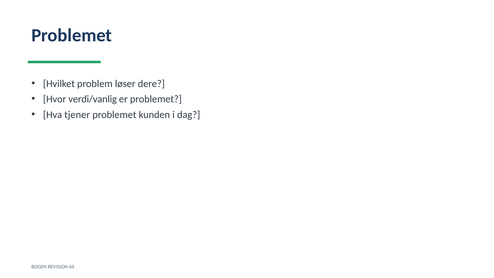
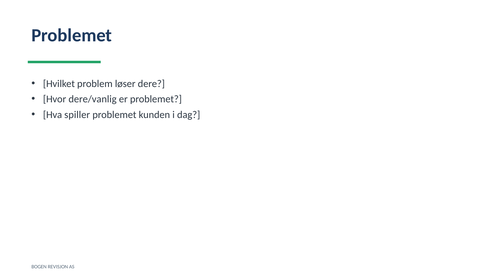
verdi/vanlig: verdi/vanlig -> dere/vanlig (93, 99)
tjener: tjener -> spiller (77, 115)
